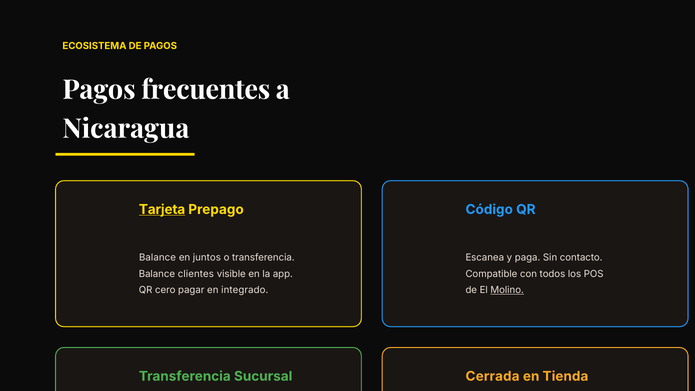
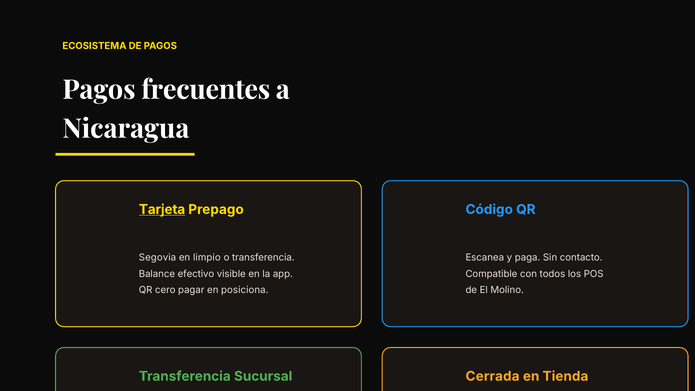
Balance: Balance -> Segovia (158, 258)
juntos: juntos -> limpio (207, 258)
clientes: clientes -> efectivo (196, 274)
integrado: integrado -> posiciona (245, 290)
Molino underline: present -> none (507, 290)
